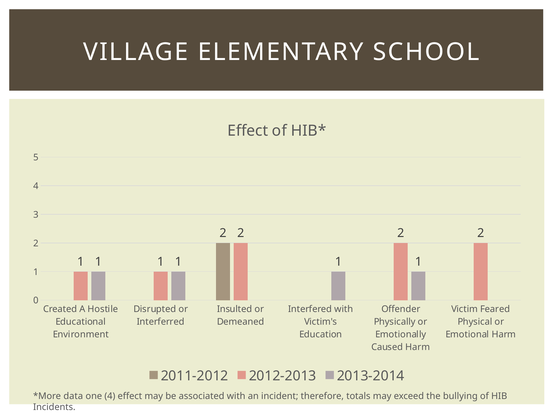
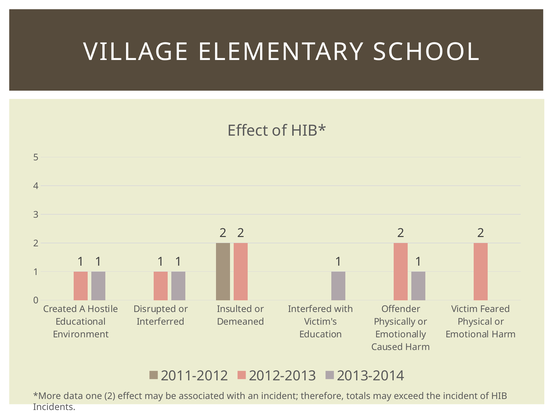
one 4: 4 -> 2 (110, 397)
the bullying: bullying -> incident (460, 397)
